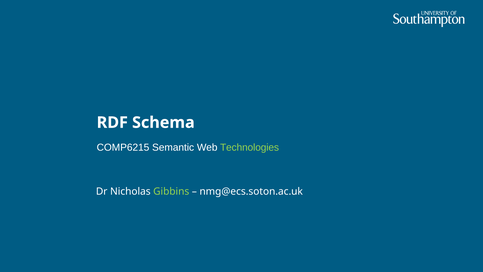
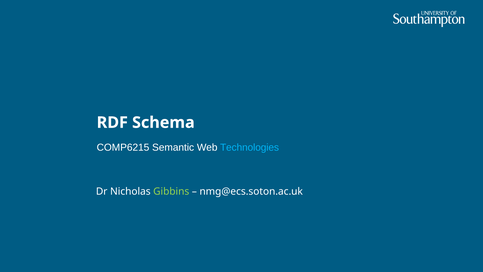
Technologies colour: light green -> light blue (250, 147)
